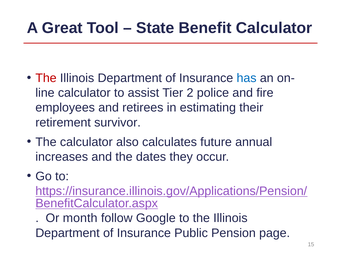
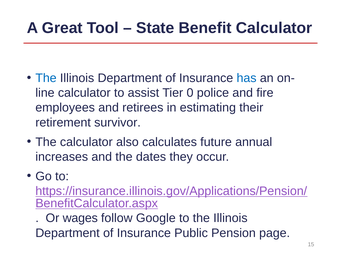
The colour: red -> blue (46, 78)
2: 2 -> 0 (190, 93)
month: month -> wages (80, 218)
